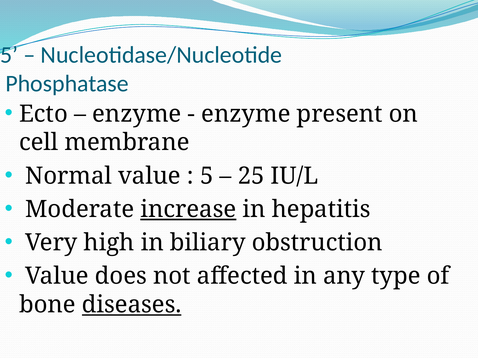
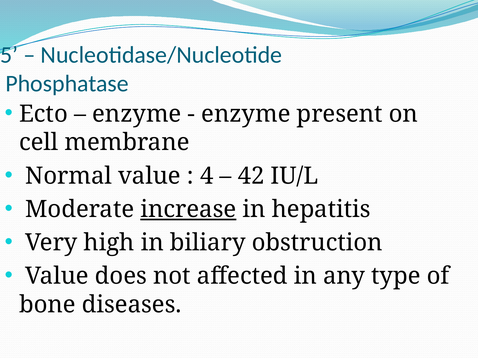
5: 5 -> 4 (207, 176)
25: 25 -> 42 (251, 176)
diseases underline: present -> none (132, 305)
